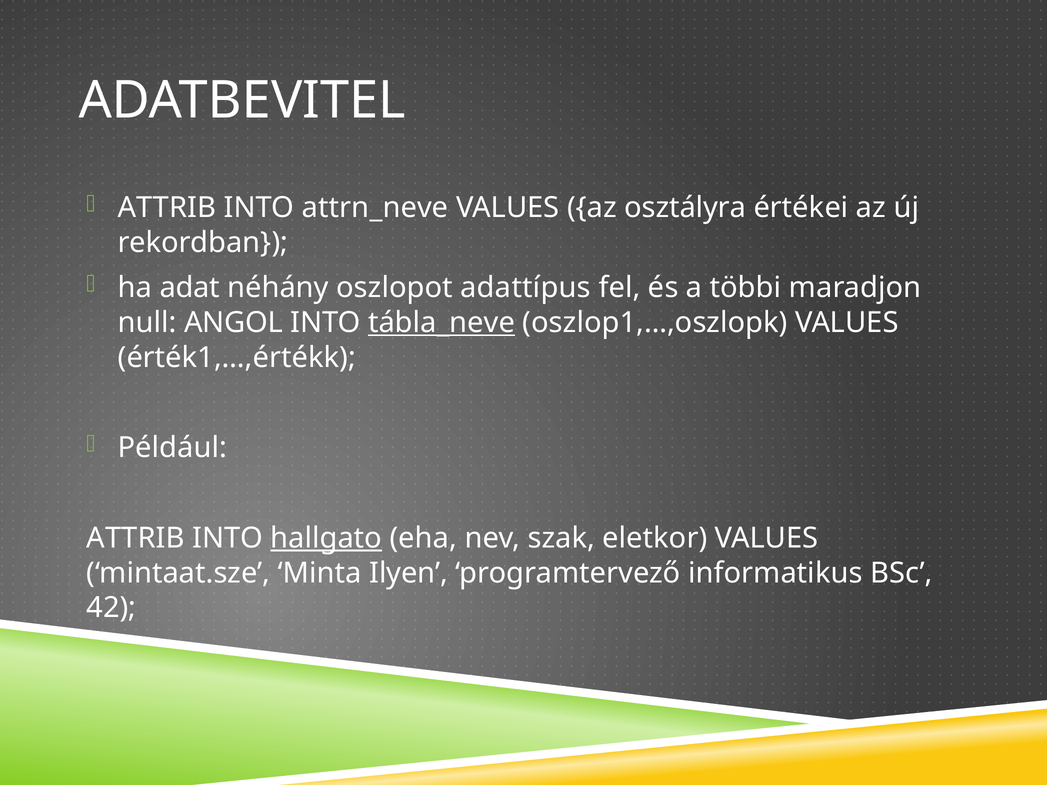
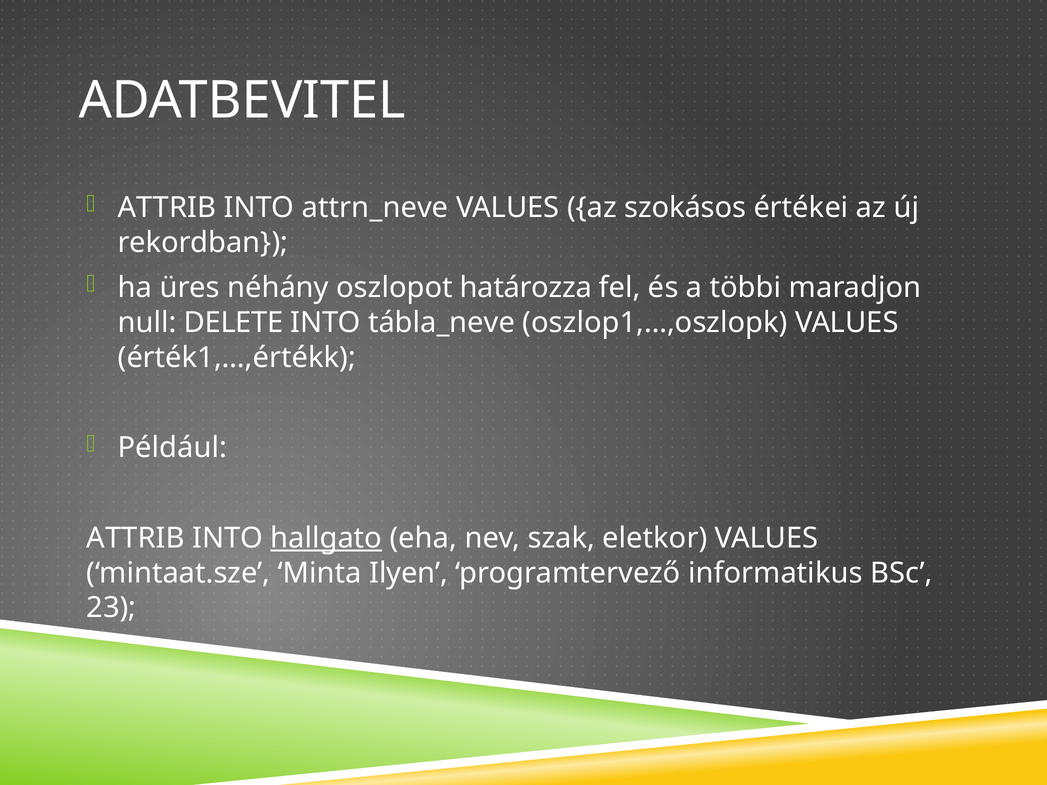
osztályra: osztályra -> szokásos (685, 208)
adat: adat -> üres (190, 288)
adattípus: adattípus -> határozza (526, 288)
ANGOL: ANGOL -> DELETE (234, 323)
tábla_neve underline: present -> none (442, 323)
42: 42 -> 23 (111, 608)
